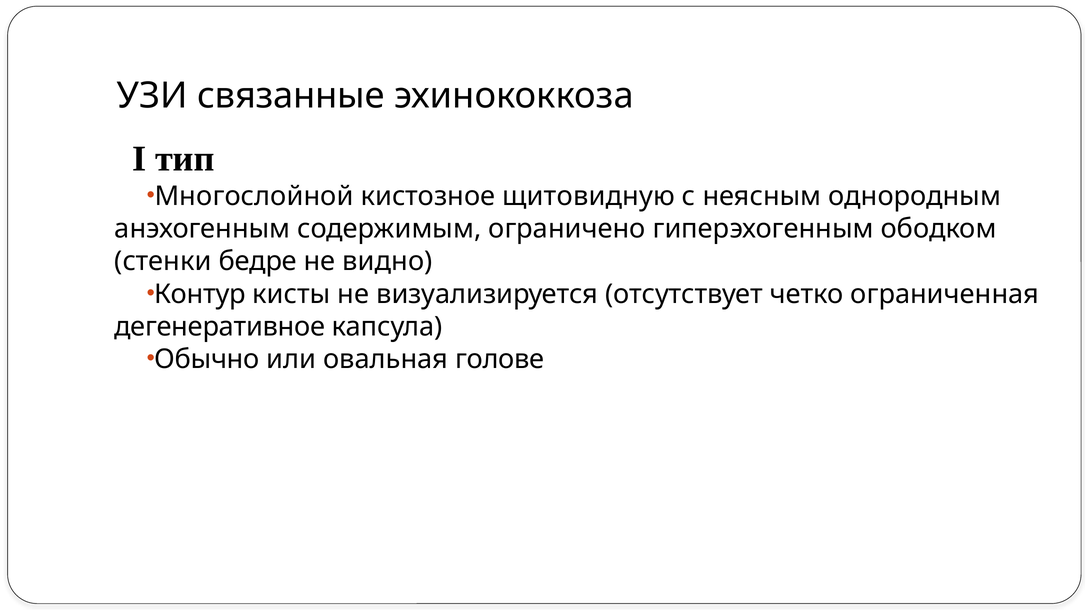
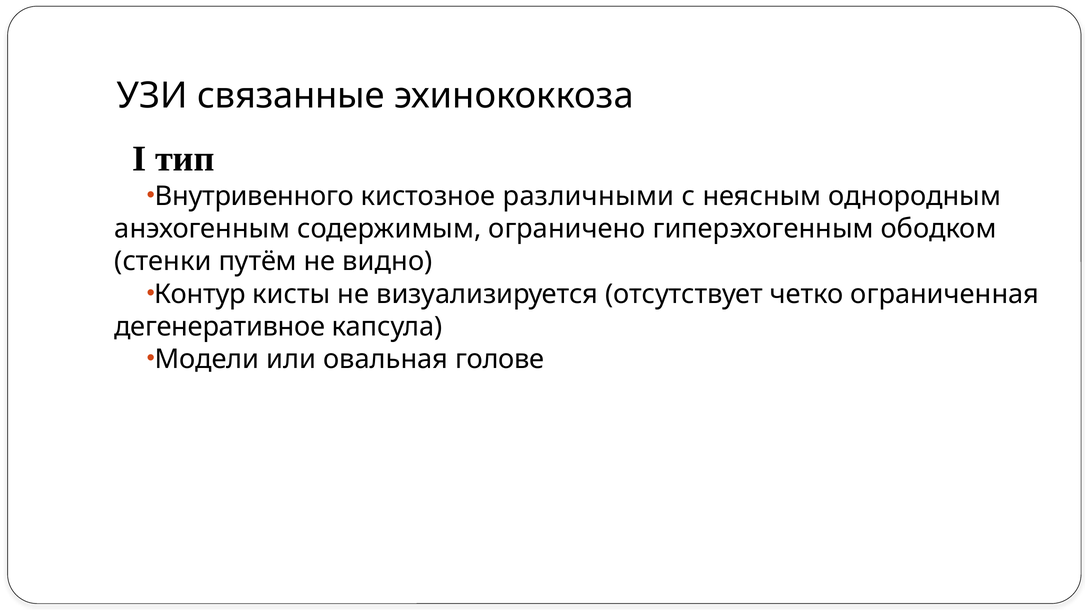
Многослойной: Многослойной -> Внутривенного (254, 196)
щитовидную: щитовидную -> различными (589, 196)
бедре: бедре -> путём (258, 262)
Обычно: Обычно -> Модели (207, 360)
